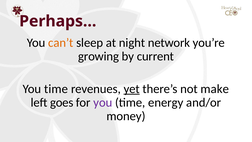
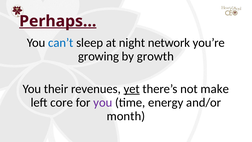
Perhaps… underline: none -> present (58, 21)
can’t colour: orange -> blue (61, 43)
current: current -> growth (155, 56)
time: time -> their (56, 89)
goes: goes -> core (62, 102)
money: money -> month (126, 116)
